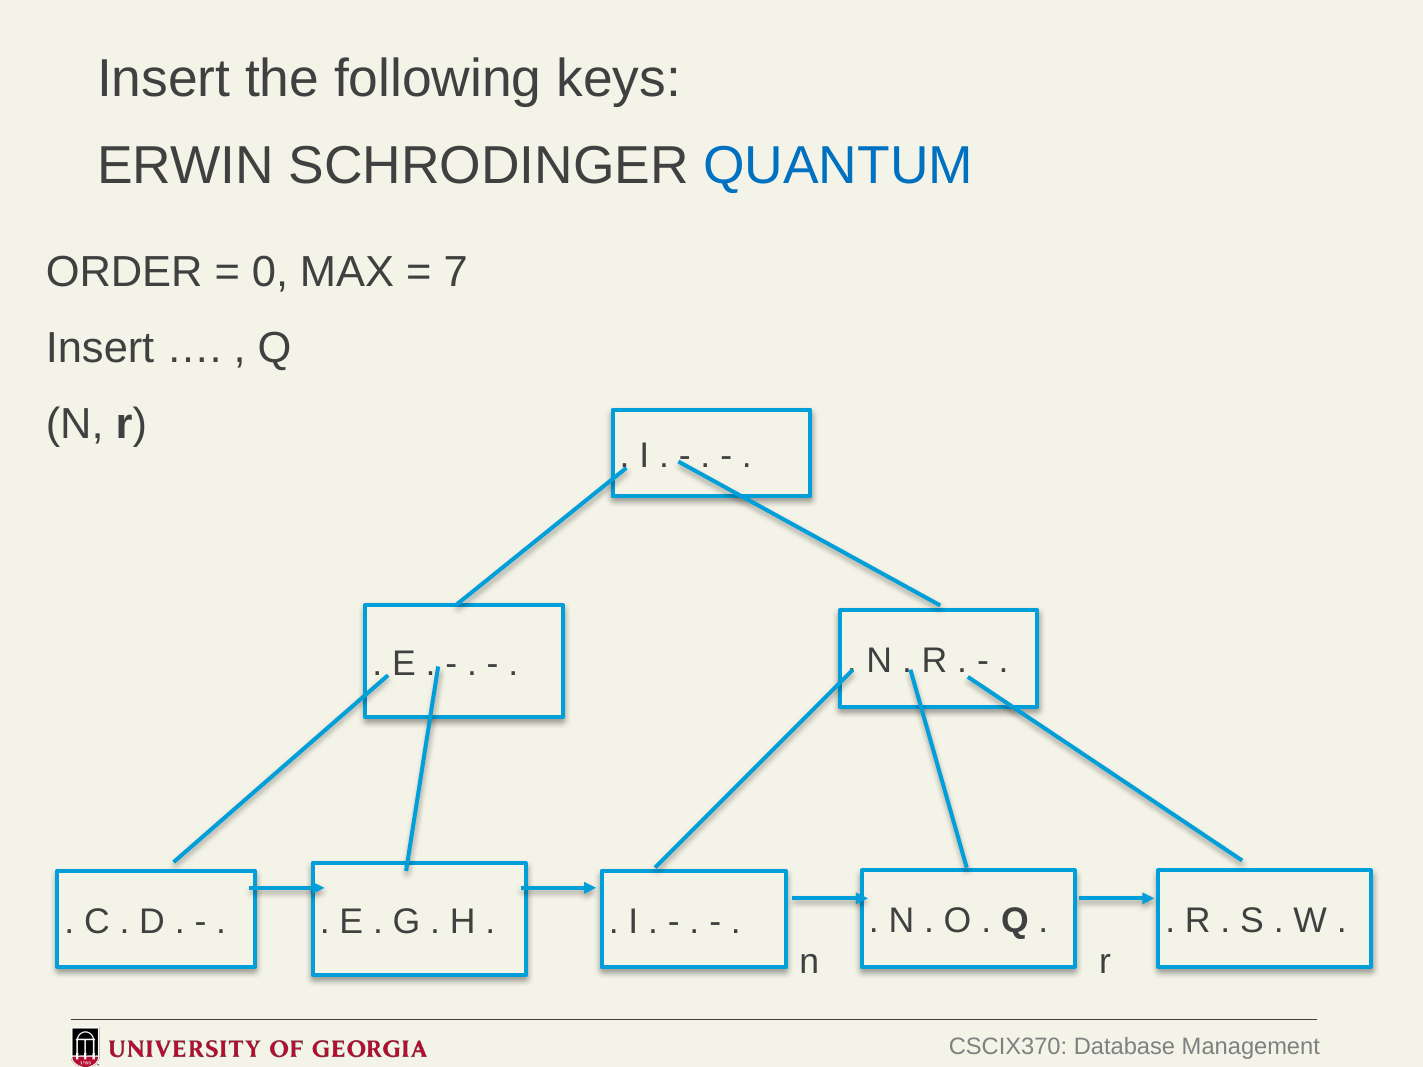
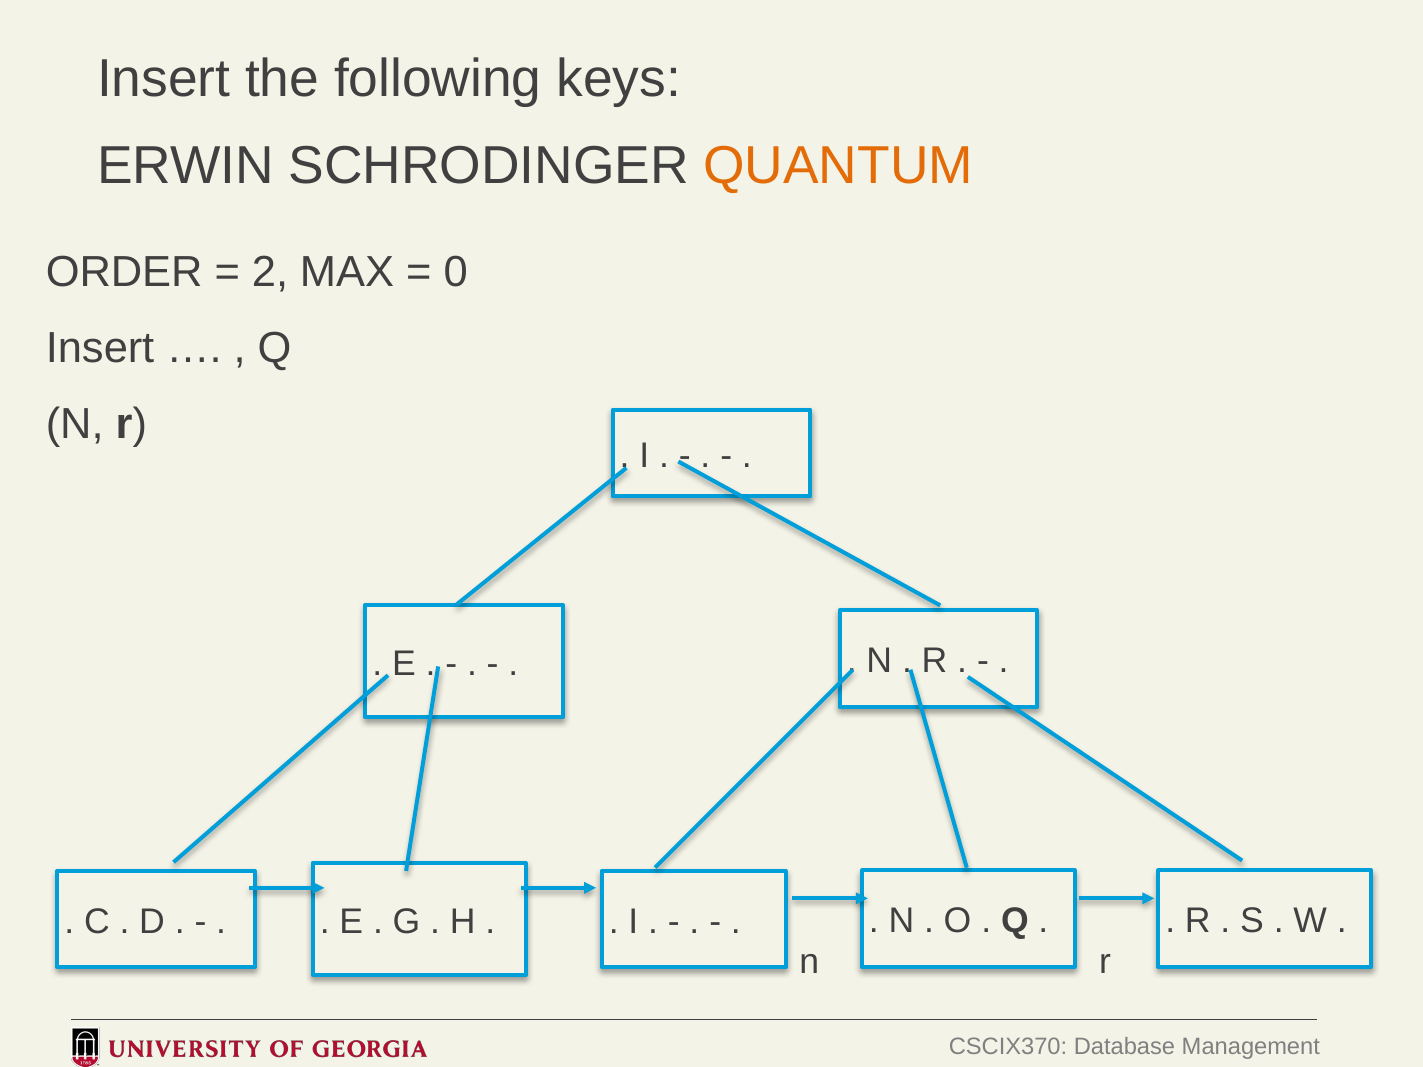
QUANTUM colour: blue -> orange (838, 166)
0: 0 -> 2 (270, 272)
7: 7 -> 0 (456, 272)
